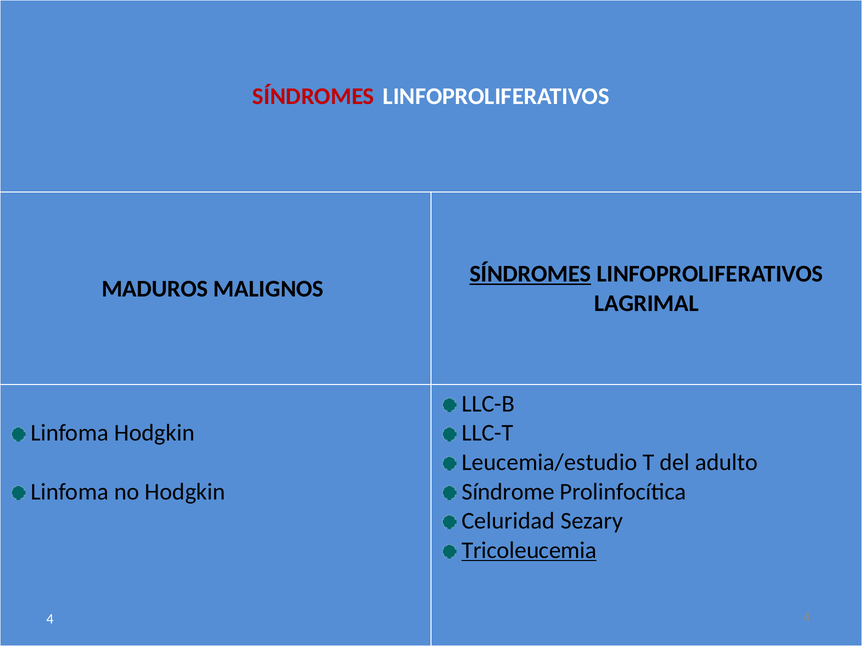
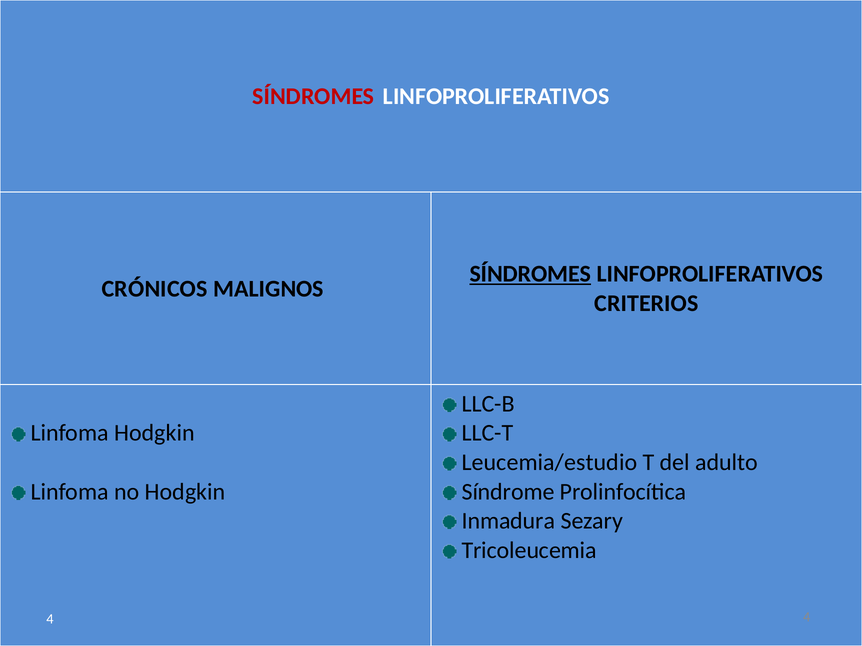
MADUROS: MADUROS -> CRÓNICOS (155, 289)
LAGRIMAL: LAGRIMAL -> CRITERIOS (646, 303)
Celuridad: Celuridad -> Inmadura (508, 521)
Tricoleucemia underline: present -> none (529, 551)
